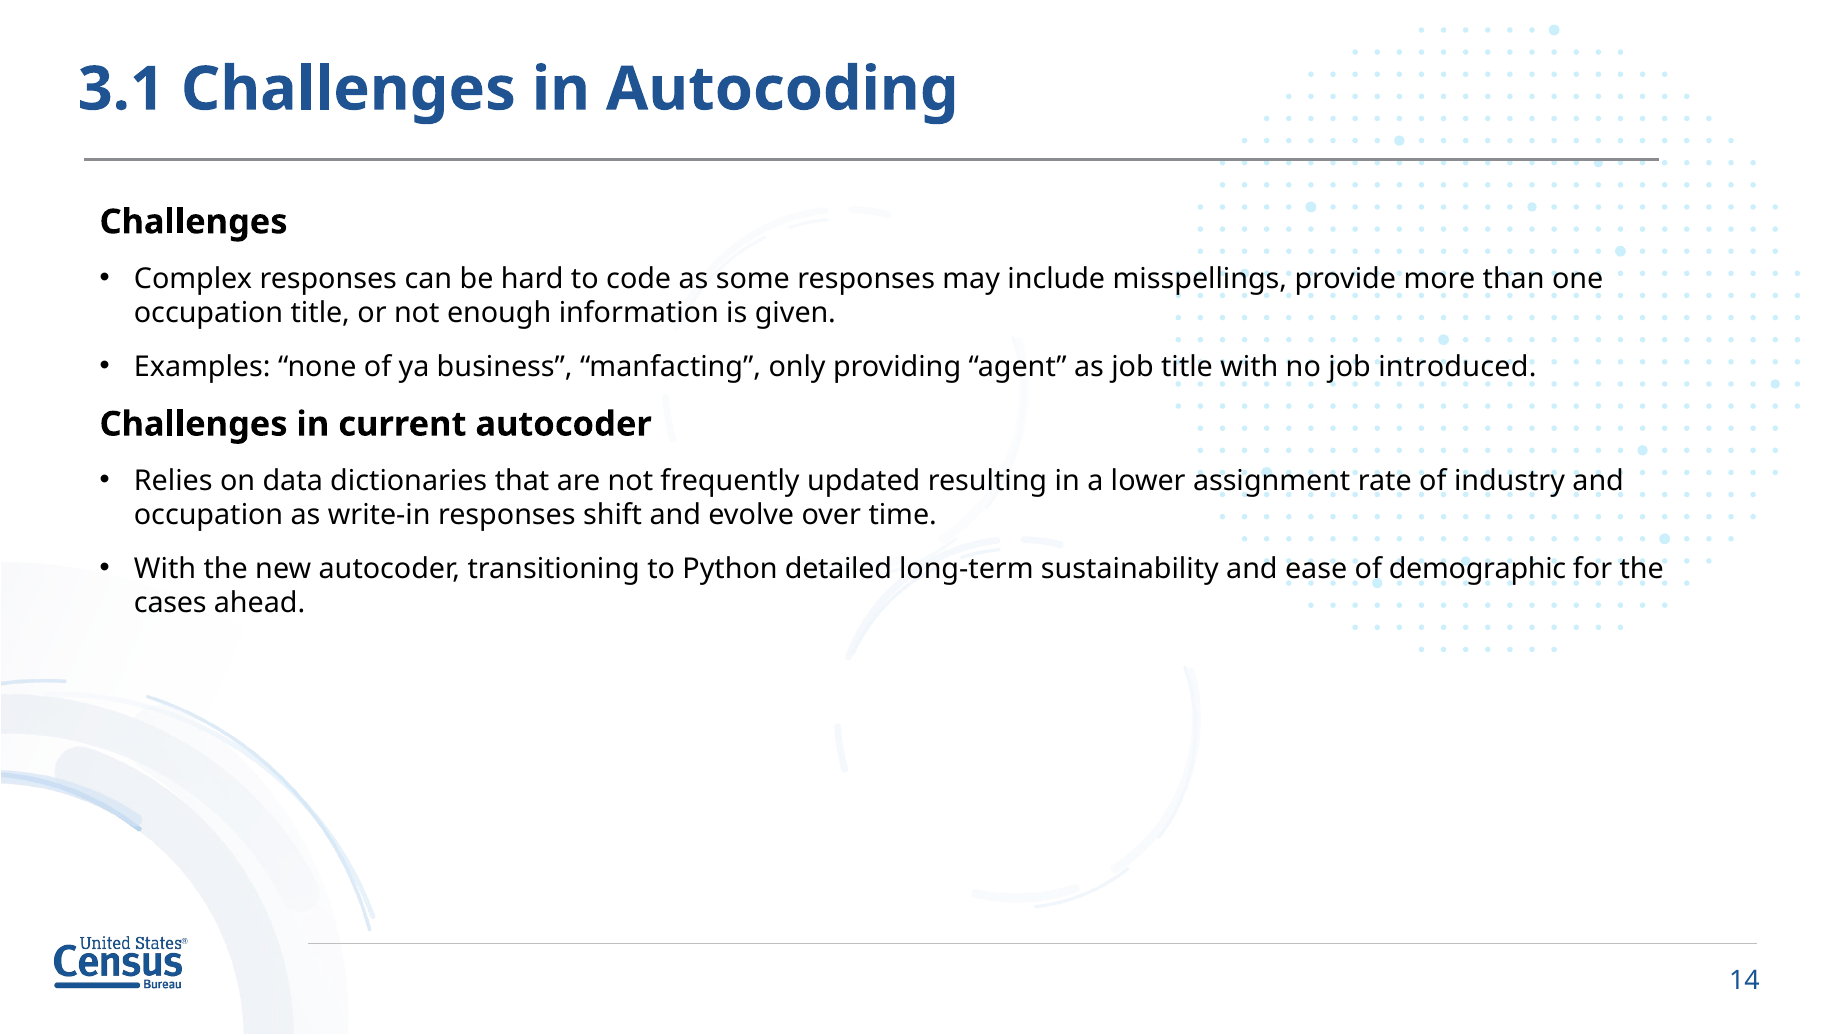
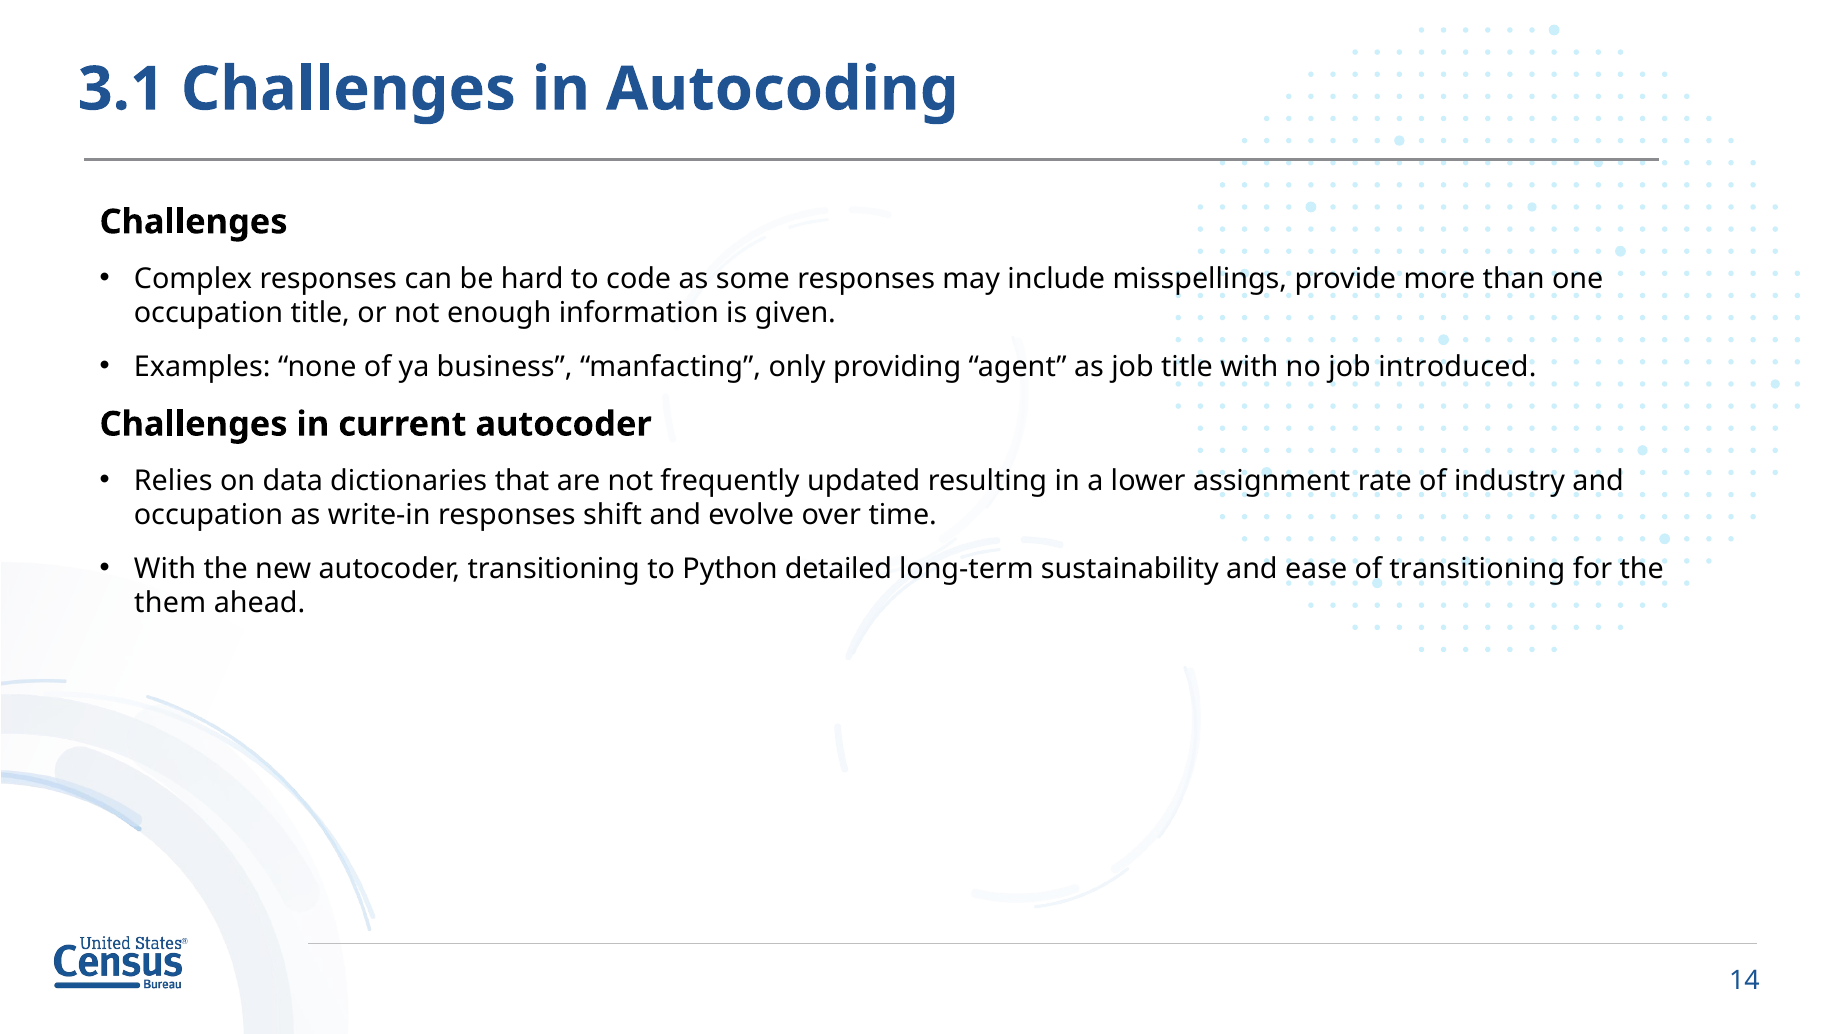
of demographic: demographic -> transitioning (1477, 569)
cases: cases -> them (170, 603)
